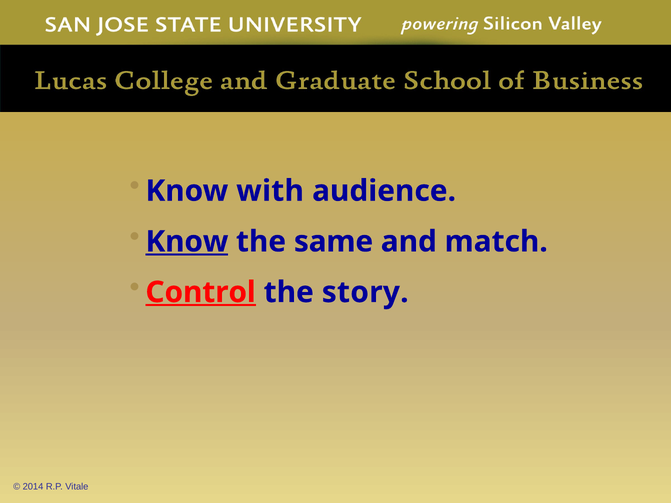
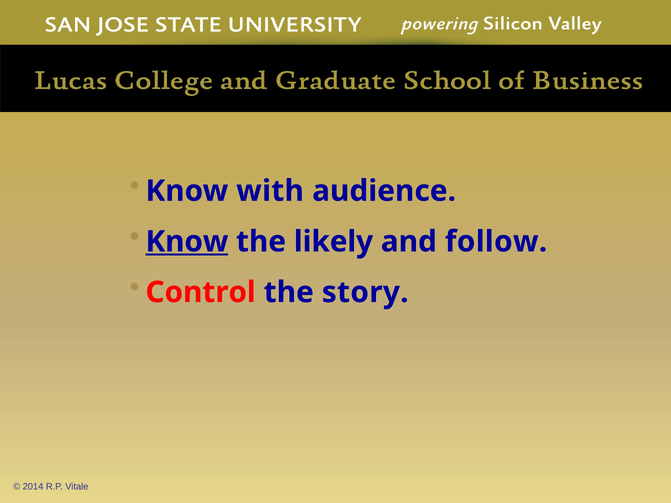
same: same -> likely (334, 242)
match: match -> follow (496, 242)
Control underline: present -> none (201, 292)
